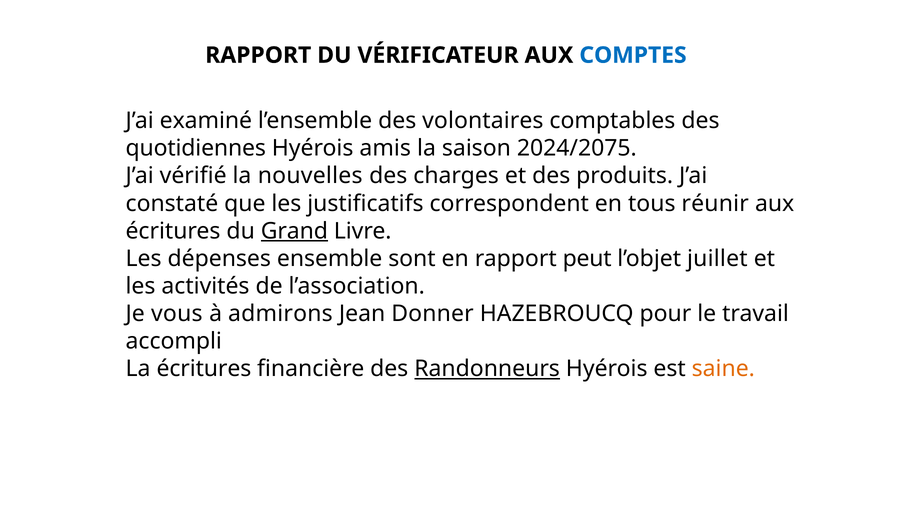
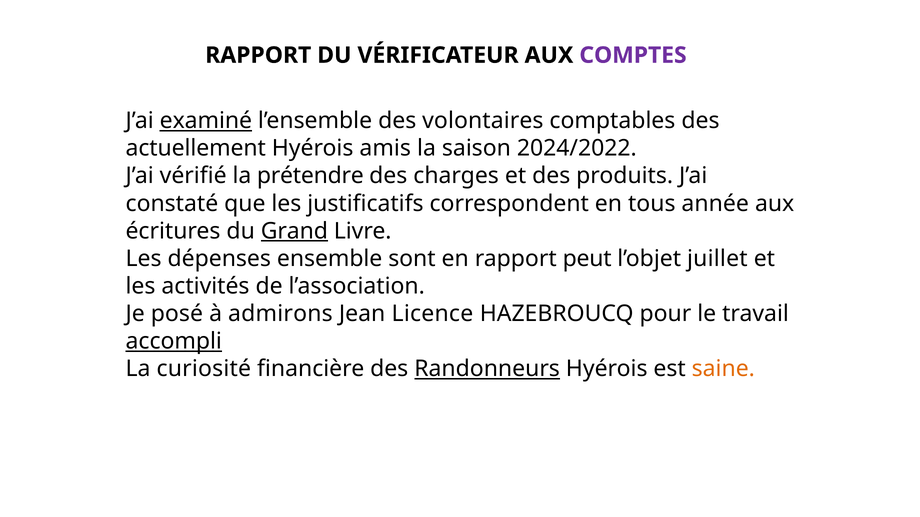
COMPTES colour: blue -> purple (633, 55)
examiné underline: none -> present (206, 121)
quotidiennes: quotidiennes -> actuellement (196, 148)
2024/2075: 2024/2075 -> 2024/2022 (577, 148)
nouvelles: nouvelles -> prétendre (310, 176)
réunir: réunir -> année (715, 204)
vous: vous -> posé (177, 314)
Donner: Donner -> Licence (432, 314)
accompli underline: none -> present (174, 342)
La écritures: écritures -> curiosité (204, 369)
